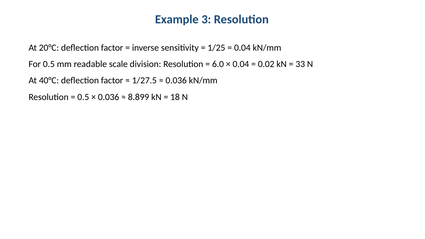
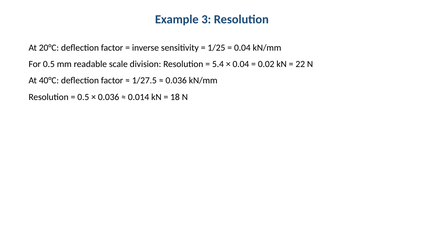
6.0: 6.0 -> 5.4 (218, 64)
33: 33 -> 22 (300, 64)
8.899: 8.899 -> 0.014 (139, 97)
